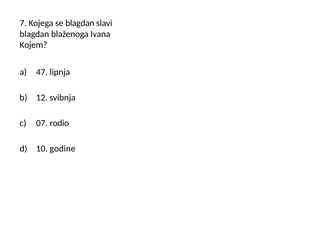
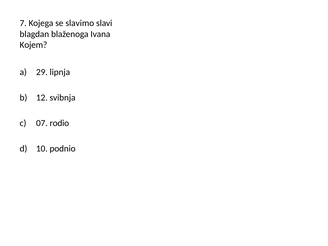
se blagdan: blagdan -> slavimo (80, 23)
47: 47 -> 29 (42, 72)
godine: godine -> podnio (63, 149)
